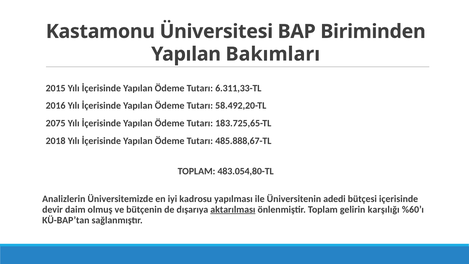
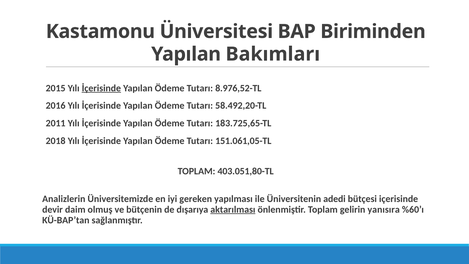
İçerisinde underline: none -> present (101, 88)
6.311,33-TL: 6.311,33-TL -> 8.976,52-TL (238, 88)
2075: 2075 -> 2011 (56, 123)
485.888,67-TL: 485.888,67-TL -> 151.061,05-TL (243, 141)
483.054,80-TL: 483.054,80-TL -> 403.051,80-TL (246, 171)
kadrosu: kadrosu -> gereken (196, 199)
karşılığı: karşılığı -> yanısıra (384, 209)
